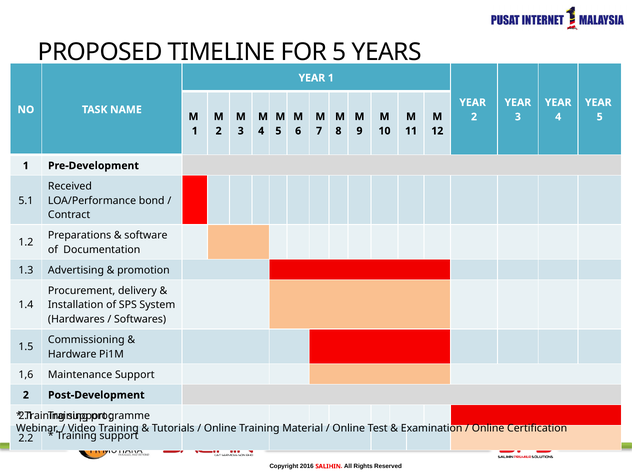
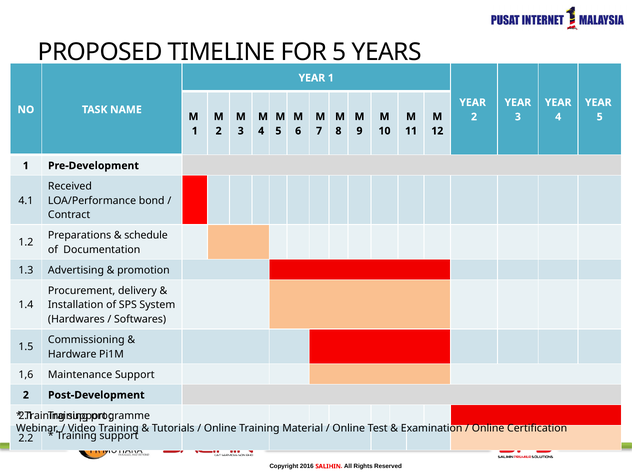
5.1: 5.1 -> 4.1 (26, 201)
software: software -> schedule (146, 235)
